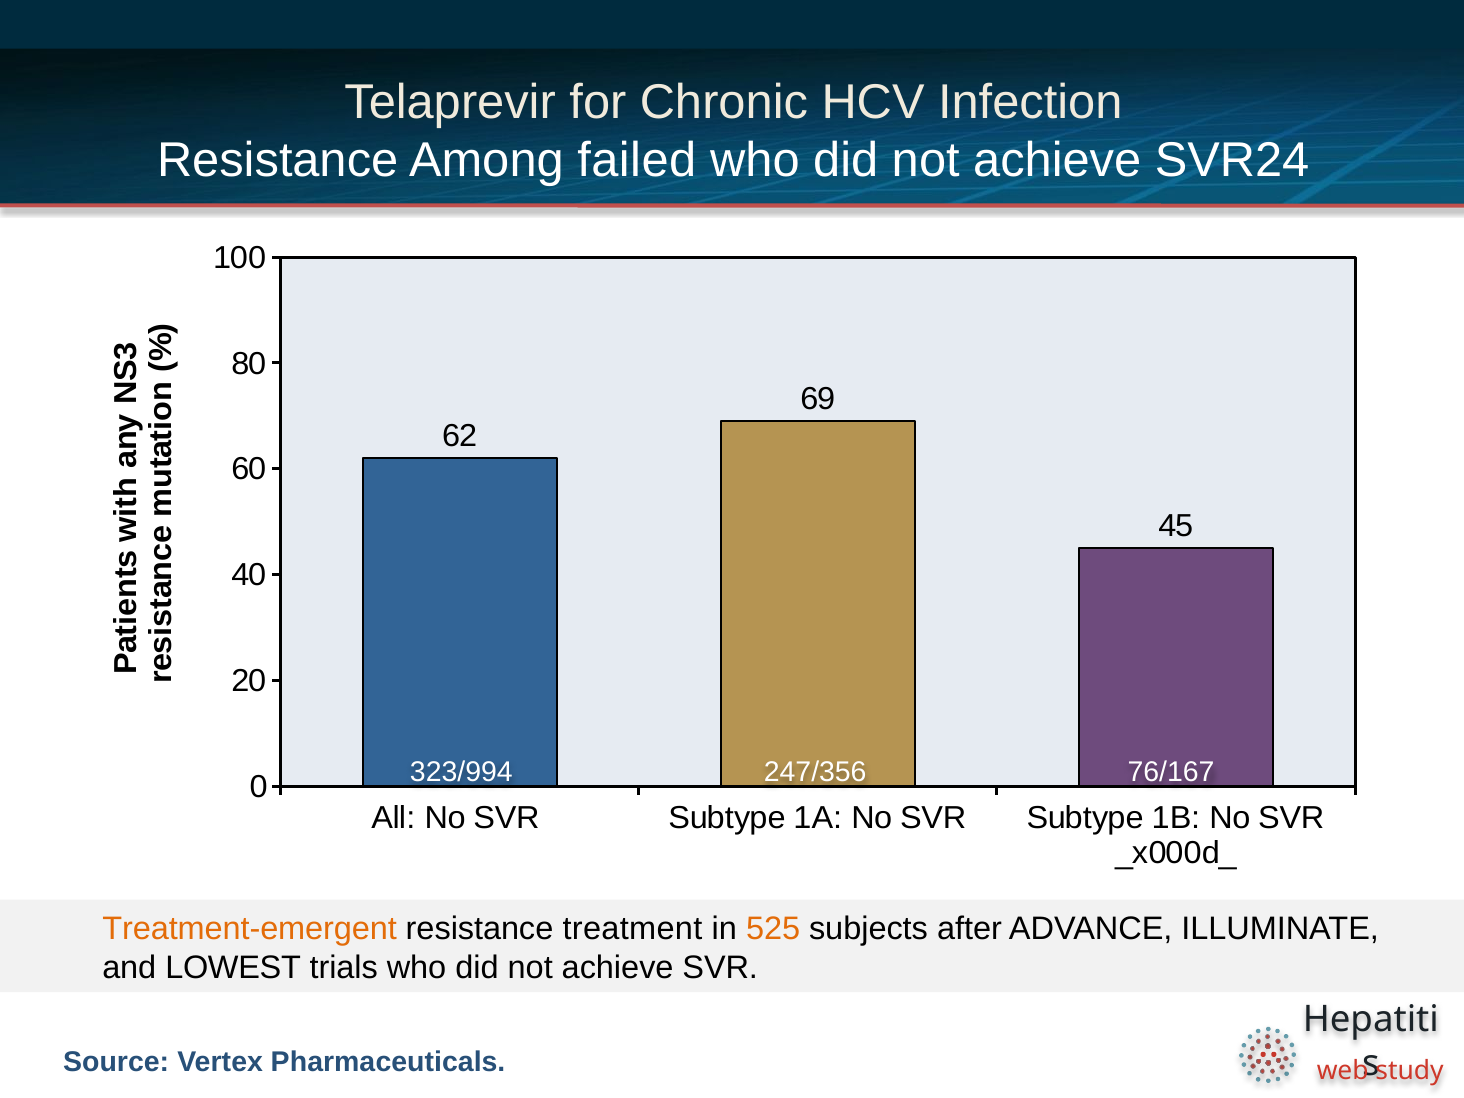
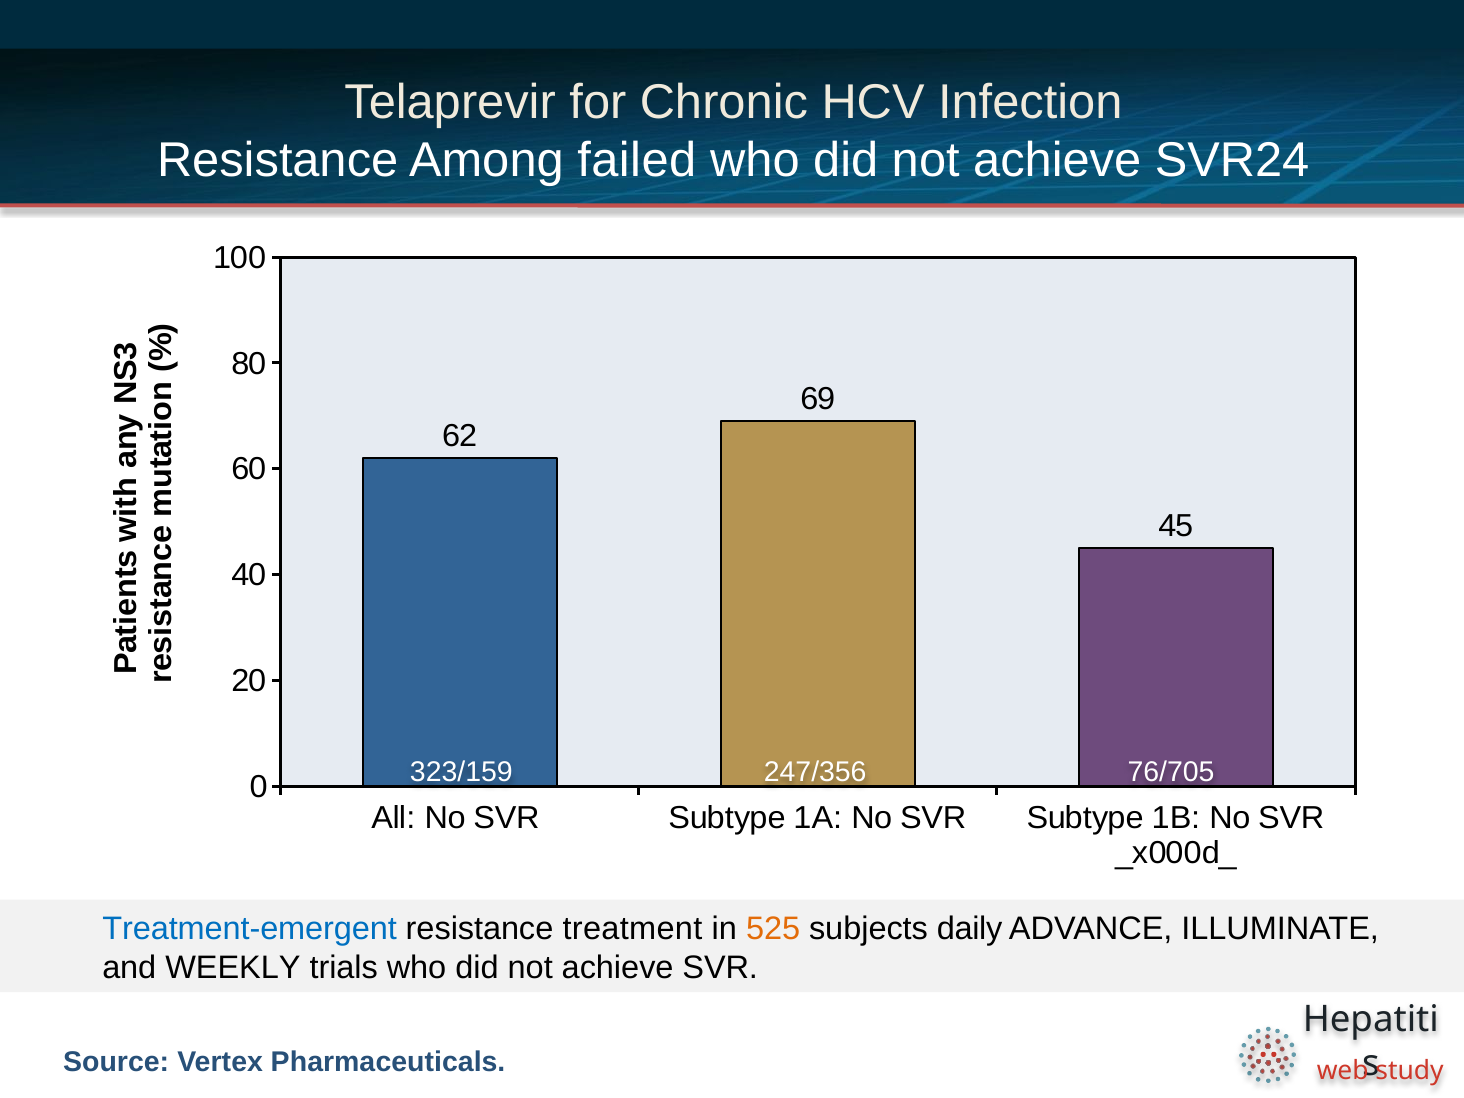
323/994: 323/994 -> 323/159 (461, 773)
76/167: 76/167 -> 76/705 (1171, 773)
Treatment-emergent colour: orange -> blue (250, 929)
after: after -> daily (970, 929)
LOWEST: LOWEST -> WEEKLY (233, 968)
